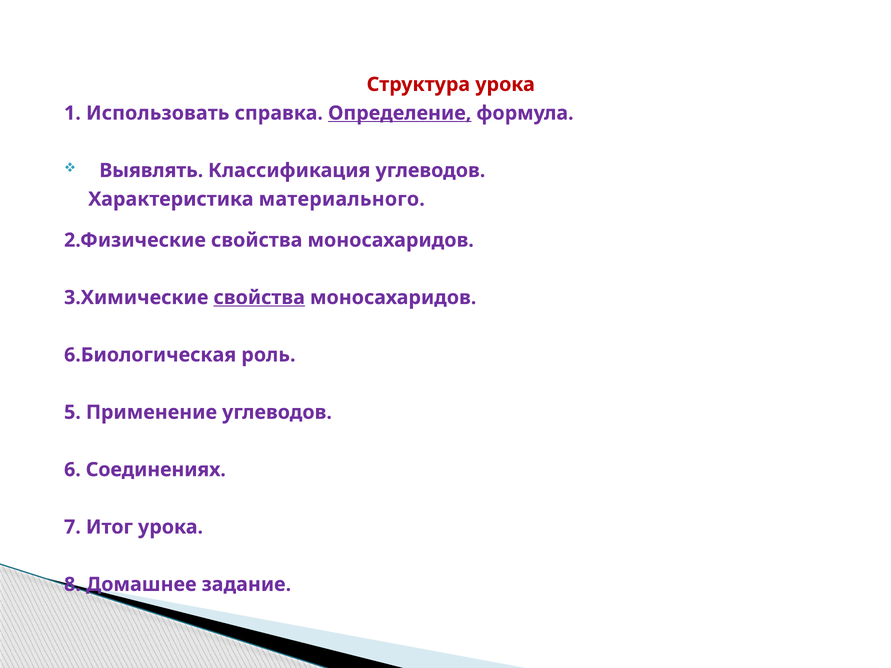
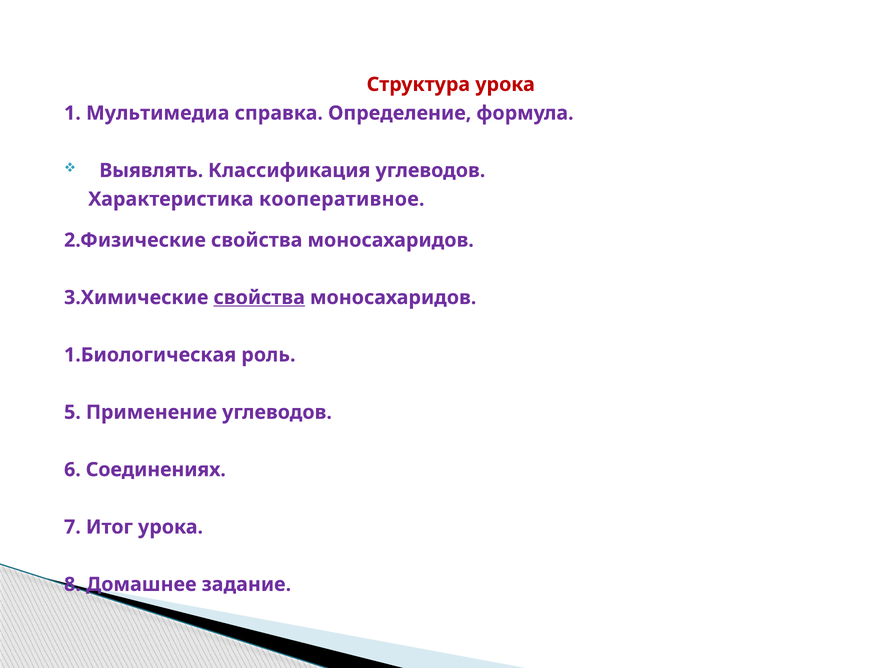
Использовать: Использовать -> Мультимедиа (158, 113)
Определение underline: present -> none (400, 113)
материального: материального -> кооперативное (342, 199)
6.Биологическая: 6.Биологическая -> 1.Биологическая (150, 355)
